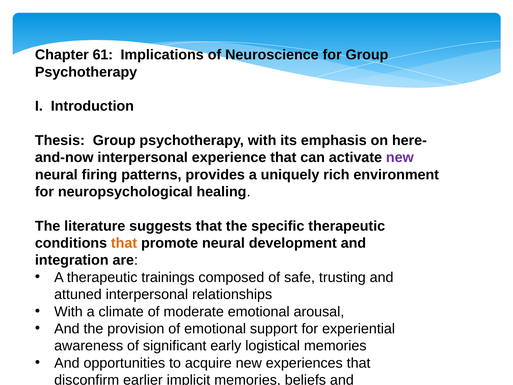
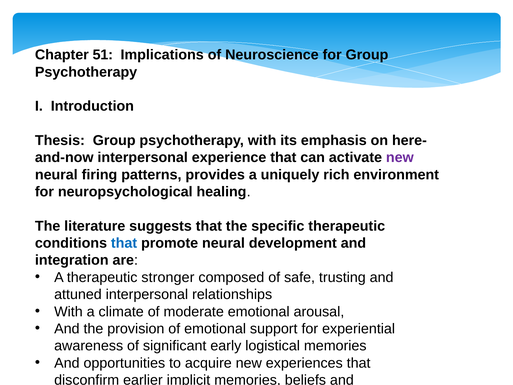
61: 61 -> 51 (103, 55)
that colour: orange -> blue (124, 243)
trainings: trainings -> stronger (168, 277)
